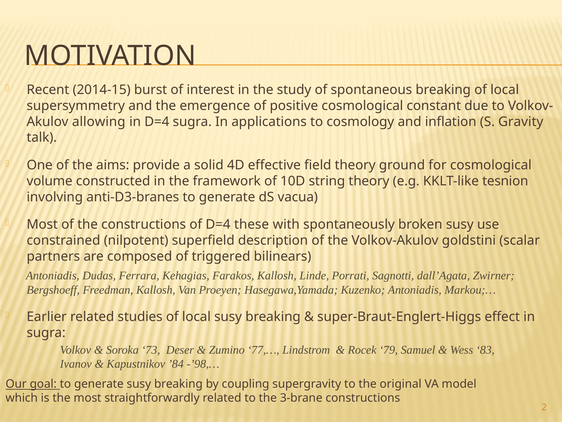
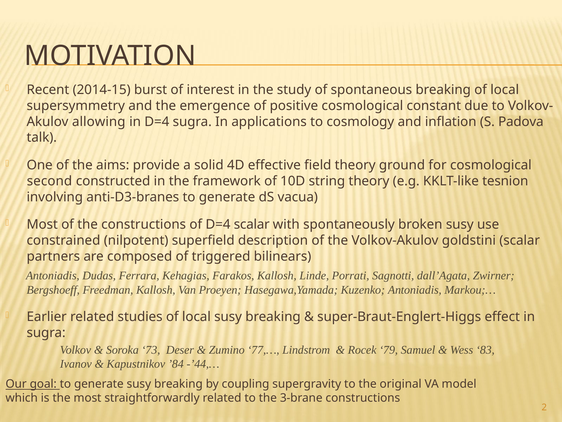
Gravity: Gravity -> Padova (521, 121)
volume: volume -> second (49, 181)
D=4 these: these -> scalar (252, 224)
-’98,…: -’98,… -> -’44,… (203, 364)
